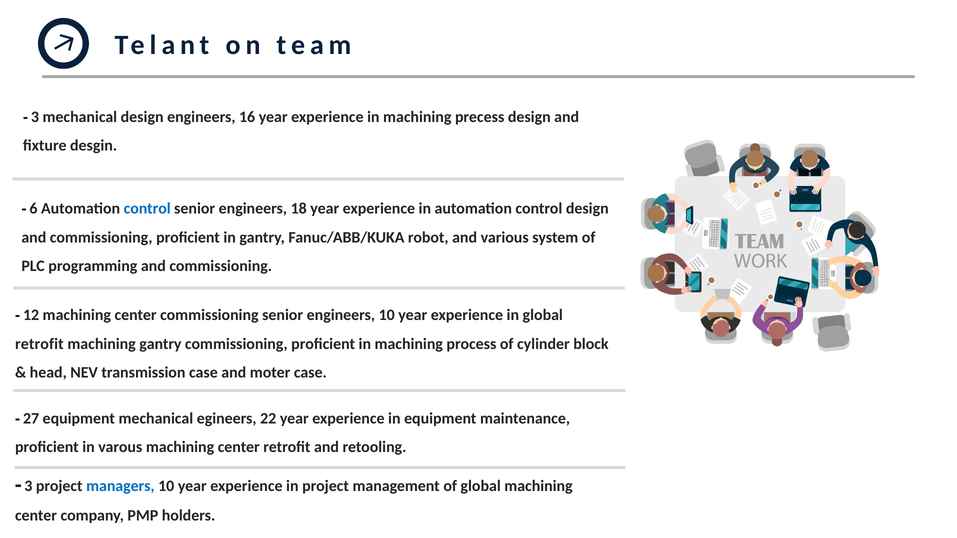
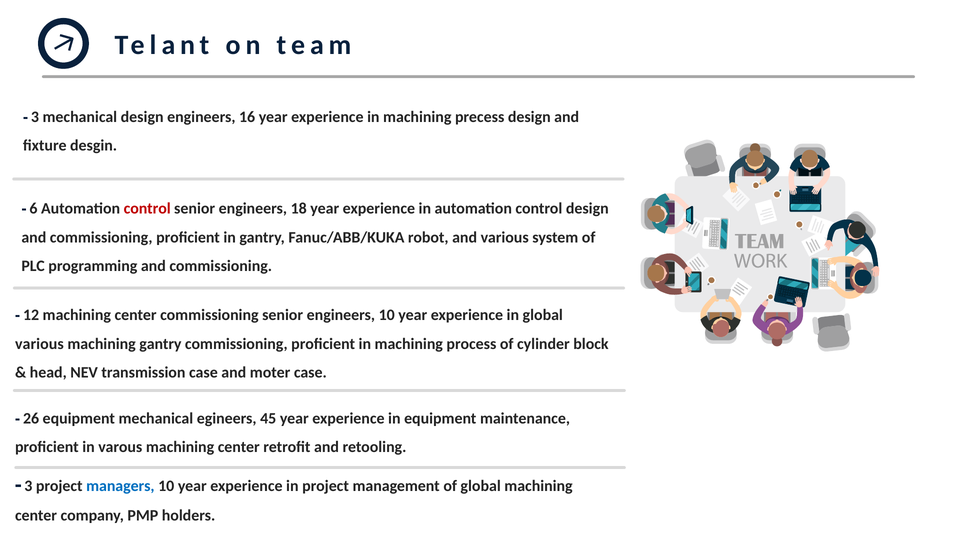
control colour: blue -> red (147, 209)
retrofit: retrofit -> various (39, 344)
27: 27 -> 26 (31, 419)
22: 22 -> 45 (268, 419)
